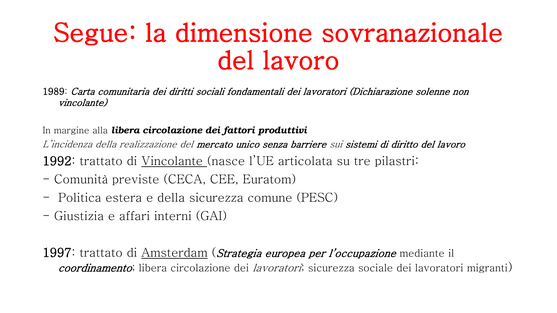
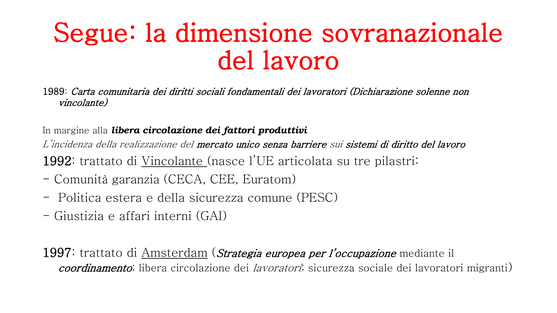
previste: previste -> garanzia (136, 180)
